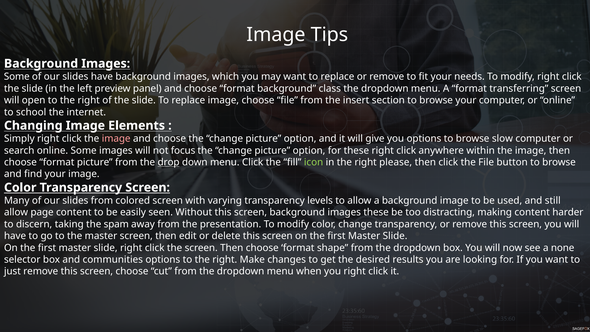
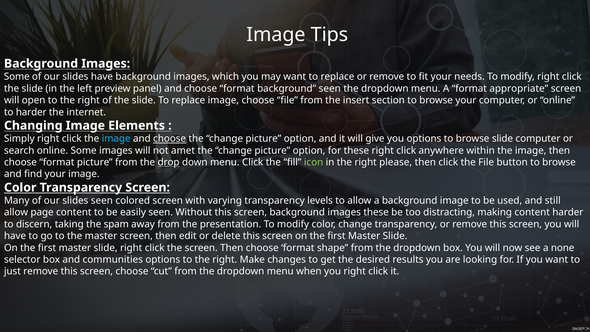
background class: class -> seen (330, 88)
transferring: transferring -> appropriate (519, 88)
to school: school -> harder (31, 112)
image colour: pink -> light blue (116, 139)
choose underline: none -> present (170, 139)
browse slow: slow -> slide (502, 139)
focus: focus -> amet (183, 150)
slides from: from -> seen (102, 201)
